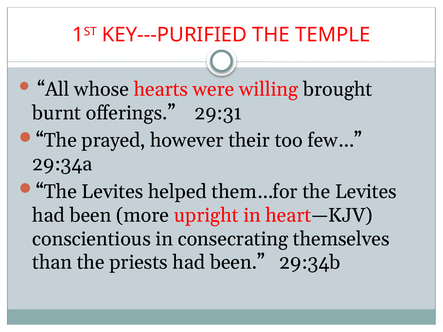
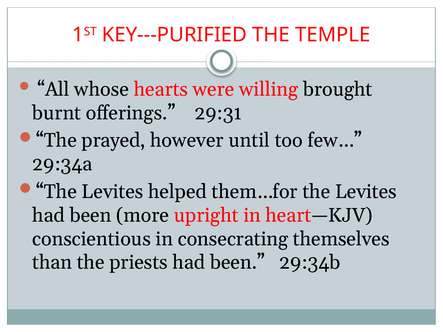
their: their -> until (249, 141)
